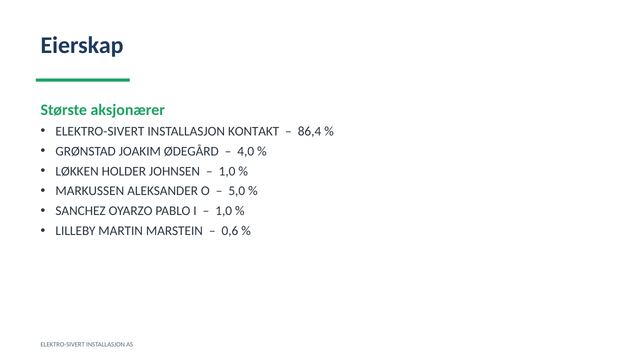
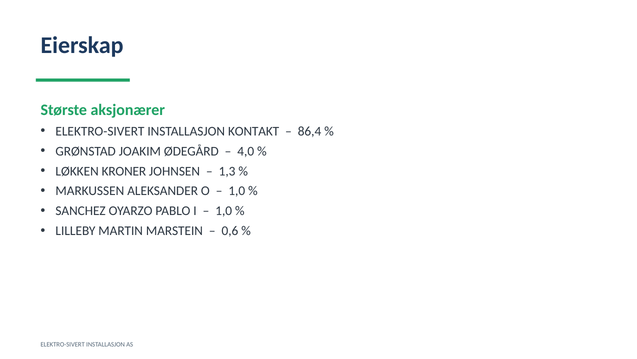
HOLDER: HOLDER -> KRONER (124, 171)
1,0: 1,0 -> 1,3 (227, 171)
5,0: 5,0 -> 1,0 (237, 191)
